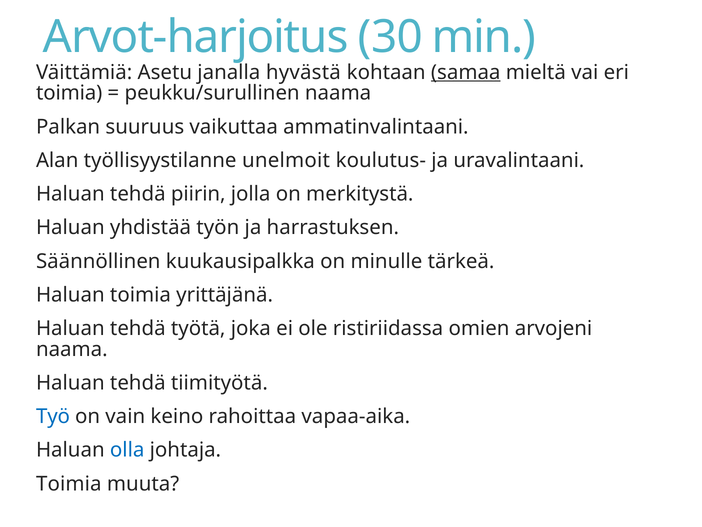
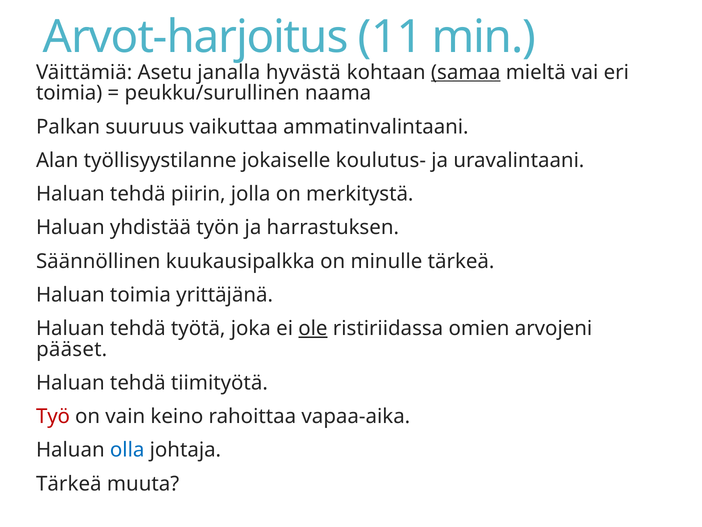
30: 30 -> 11 (390, 37)
unelmoit: unelmoit -> jokaiselle (286, 160)
ole underline: none -> present (313, 328)
naama: naama -> pääset (72, 349)
Työ colour: blue -> red (53, 416)
Toimia: Toimia -> Tärkeä (69, 483)
